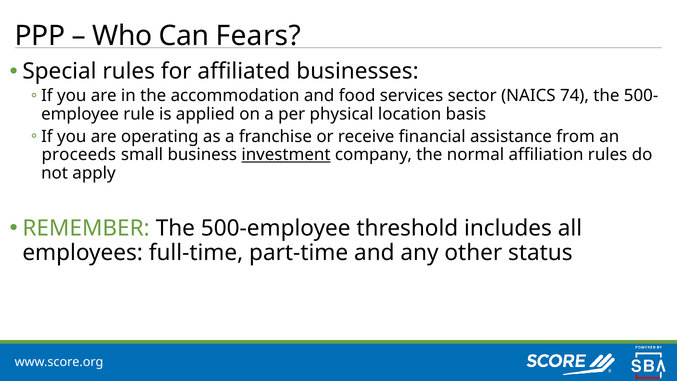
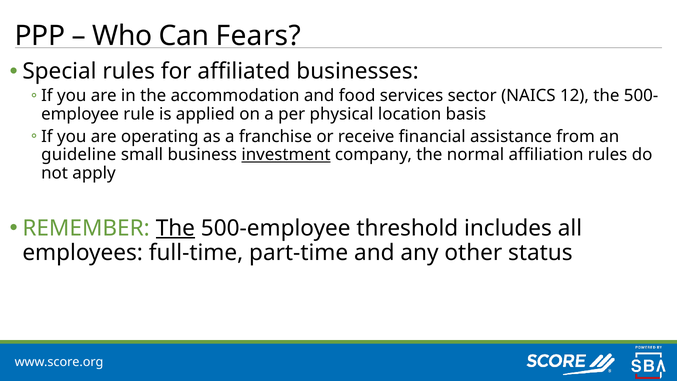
74: 74 -> 12 (574, 96)
proceeds: proceeds -> guideline (79, 155)
The underline: none -> present (175, 228)
